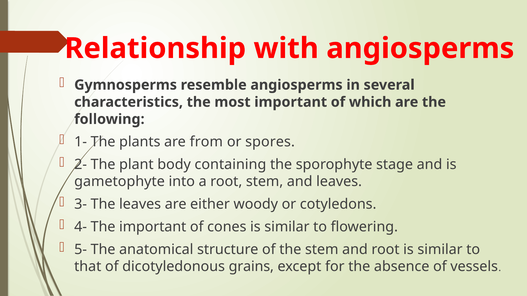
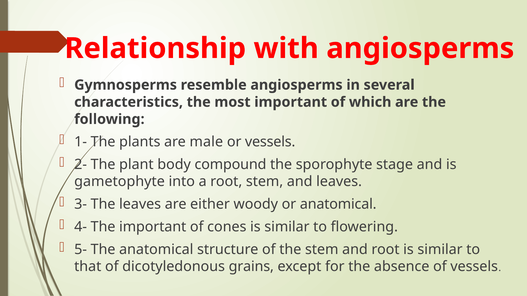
from: from -> male (206, 142)
or spores: spores -> vessels (270, 142)
containing: containing -> compound (230, 165)
or cotyledons: cotyledons -> anatomical (338, 205)
